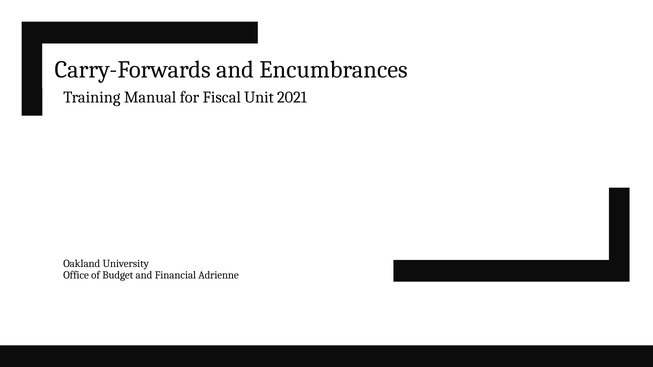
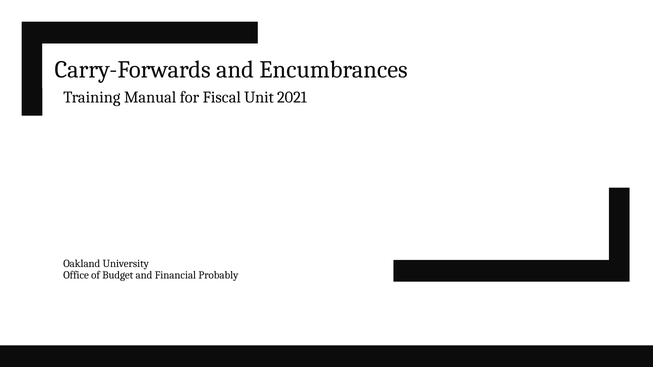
Adrienne: Adrienne -> Probably (218, 276)
